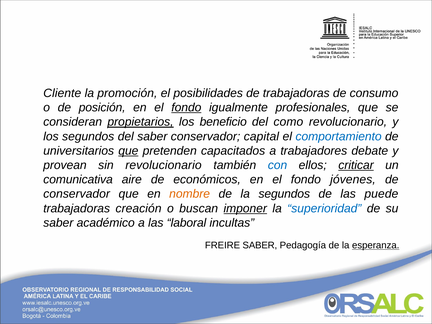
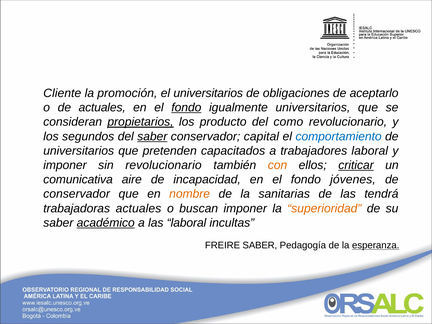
el posibilidades: posibilidades -> universitarios (208, 93)
de trabajadoras: trabajadoras -> obligaciones (296, 93)
consumo: consumo -> aceptarlo (374, 93)
de posición: posición -> actuales (102, 108)
igualmente profesionales: profesionales -> universitarios (313, 108)
beneficio: beneficio -> producto (223, 122)
saber underline: none -> present (152, 136)
que underline: present -> none (128, 151)
trabajadores debate: debate -> laboral (370, 151)
provean: provean -> imponer (65, 165)
con colour: blue -> orange (278, 165)
económicos: económicos -> incapacidad (207, 180)
la segundos: segundos -> sanitarias (284, 194)
puede: puede -> tendrá (381, 194)
trabajadoras creación: creación -> actuales (139, 208)
imponer underline: present -> none (245, 208)
superioridad colour: blue -> orange (324, 208)
académico underline: none -> present (106, 223)
